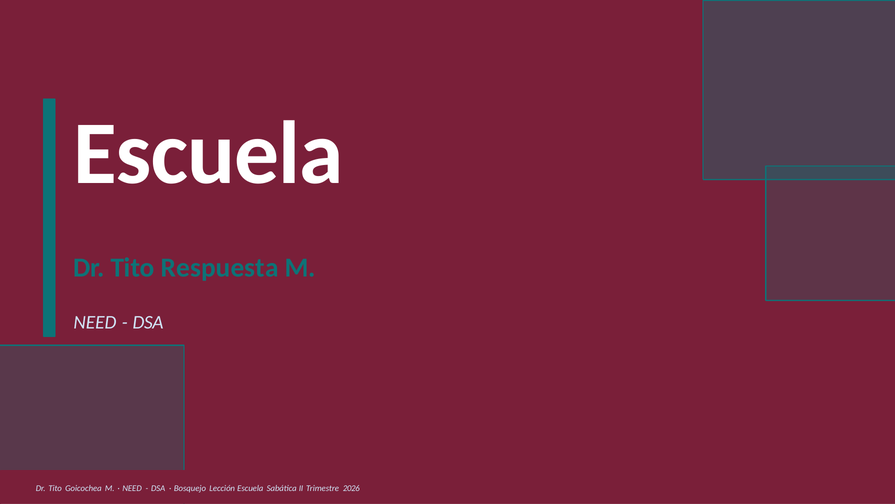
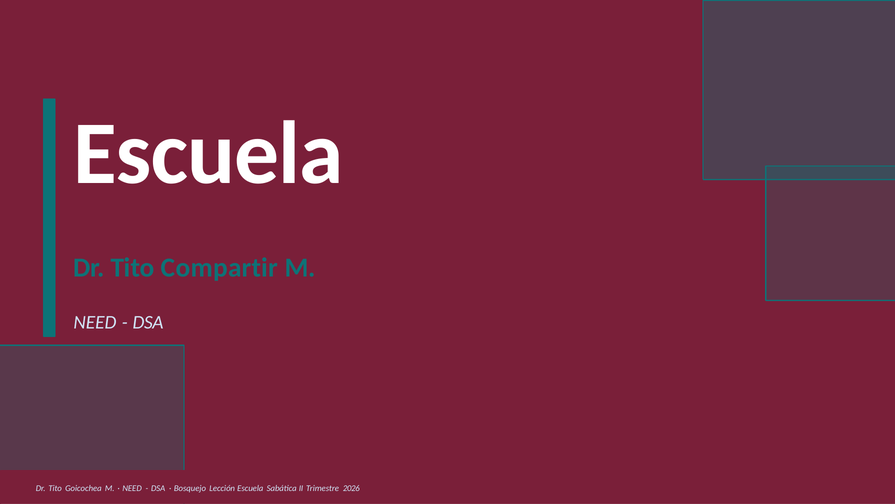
Respuesta: Respuesta -> Compartir (220, 268)
